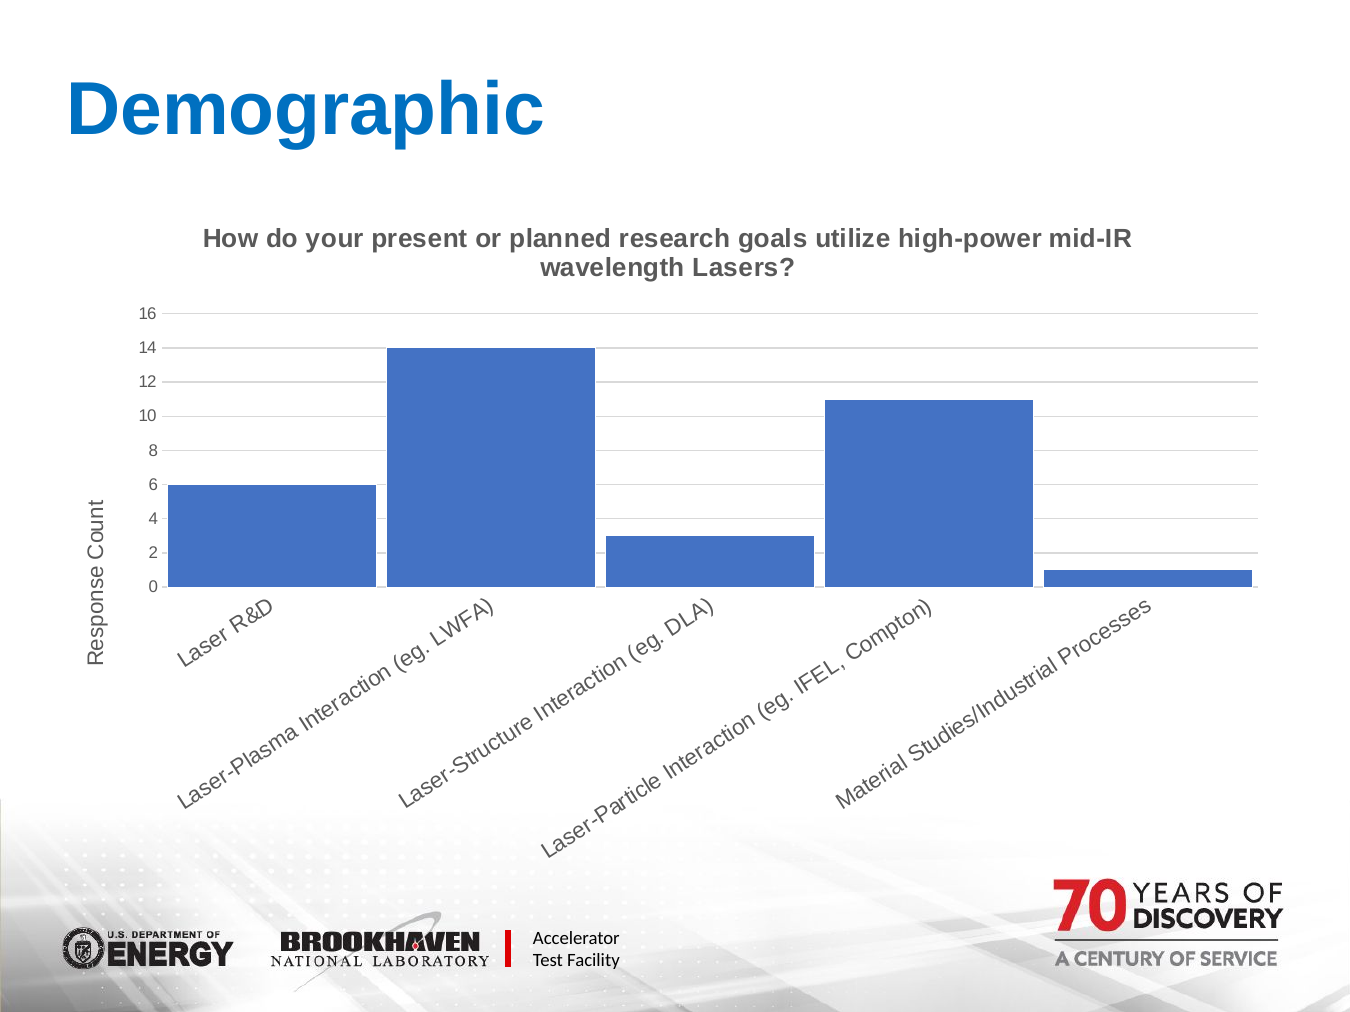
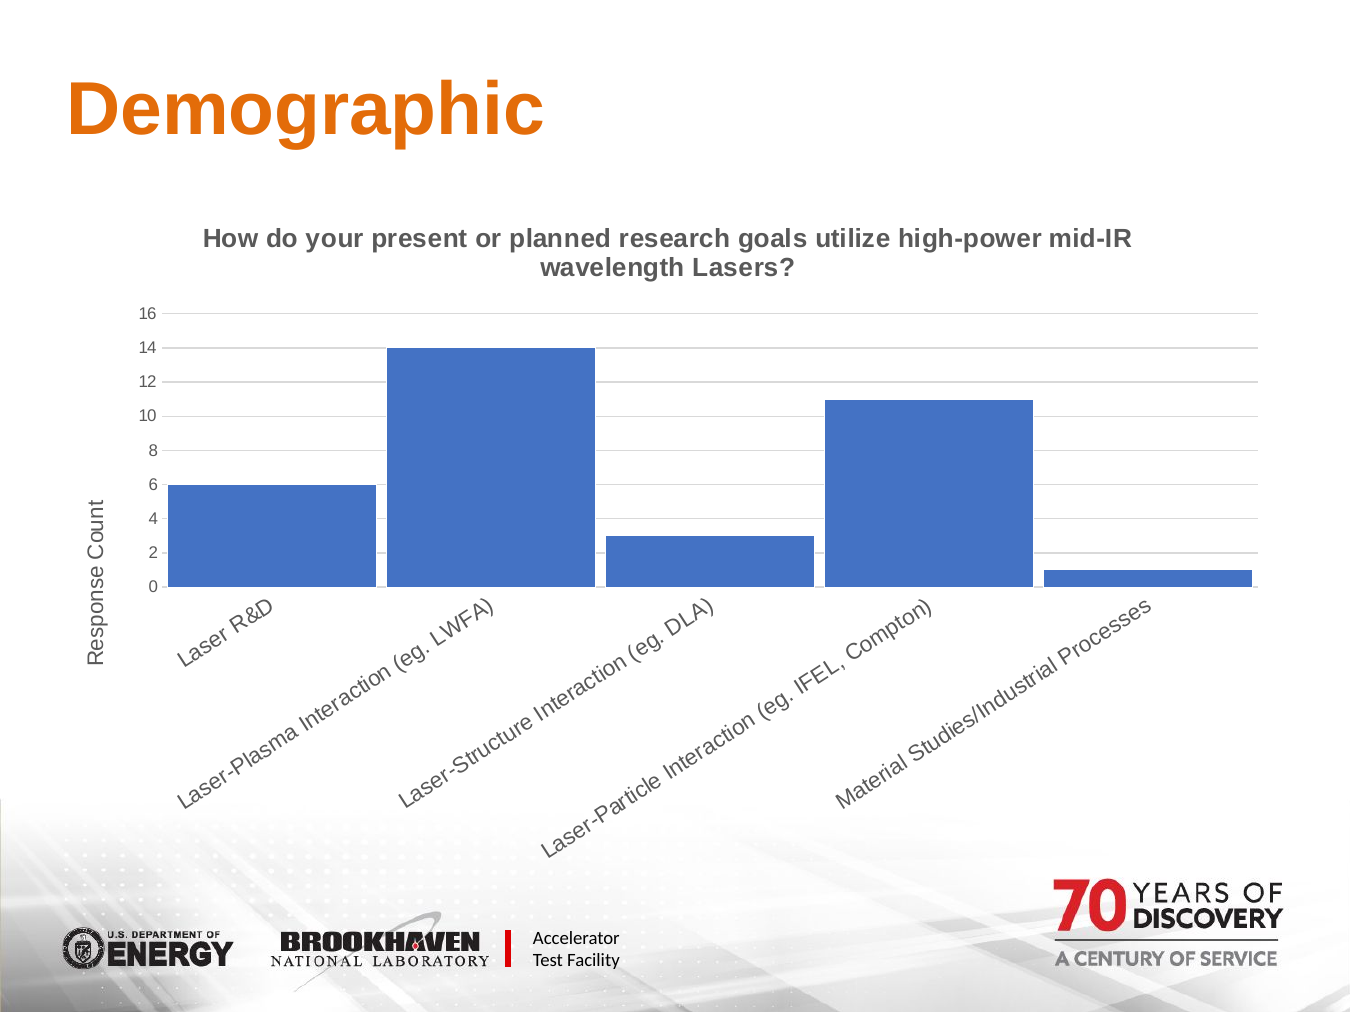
Demographic colour: blue -> orange (306, 110)
